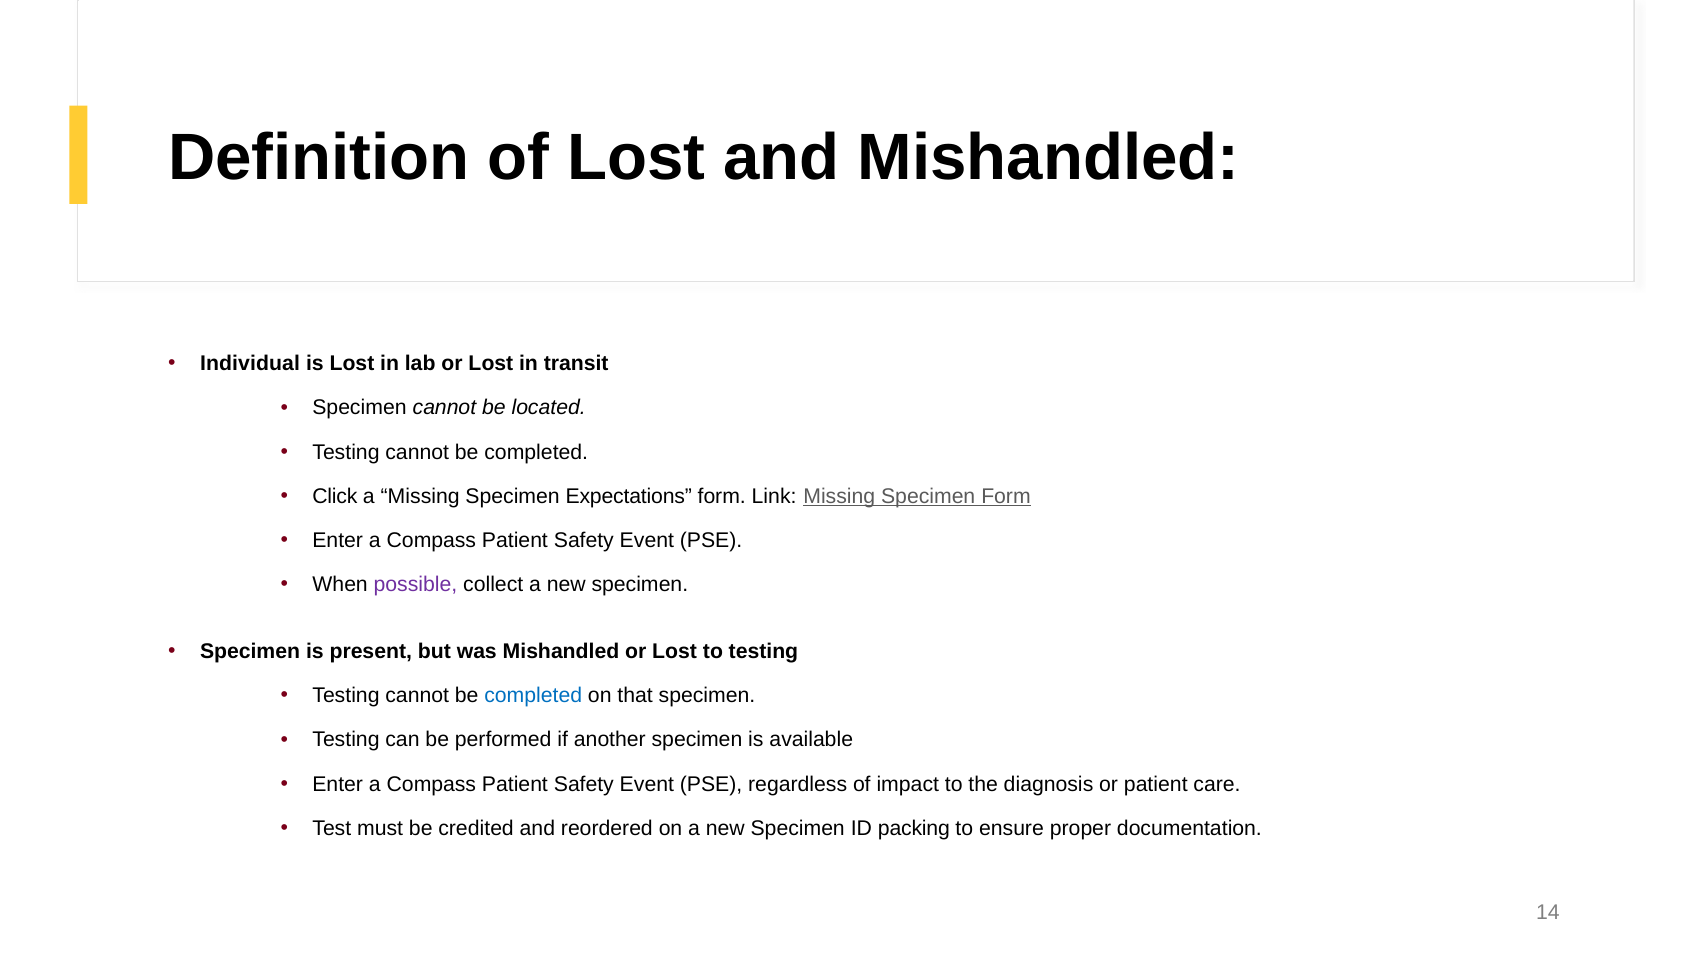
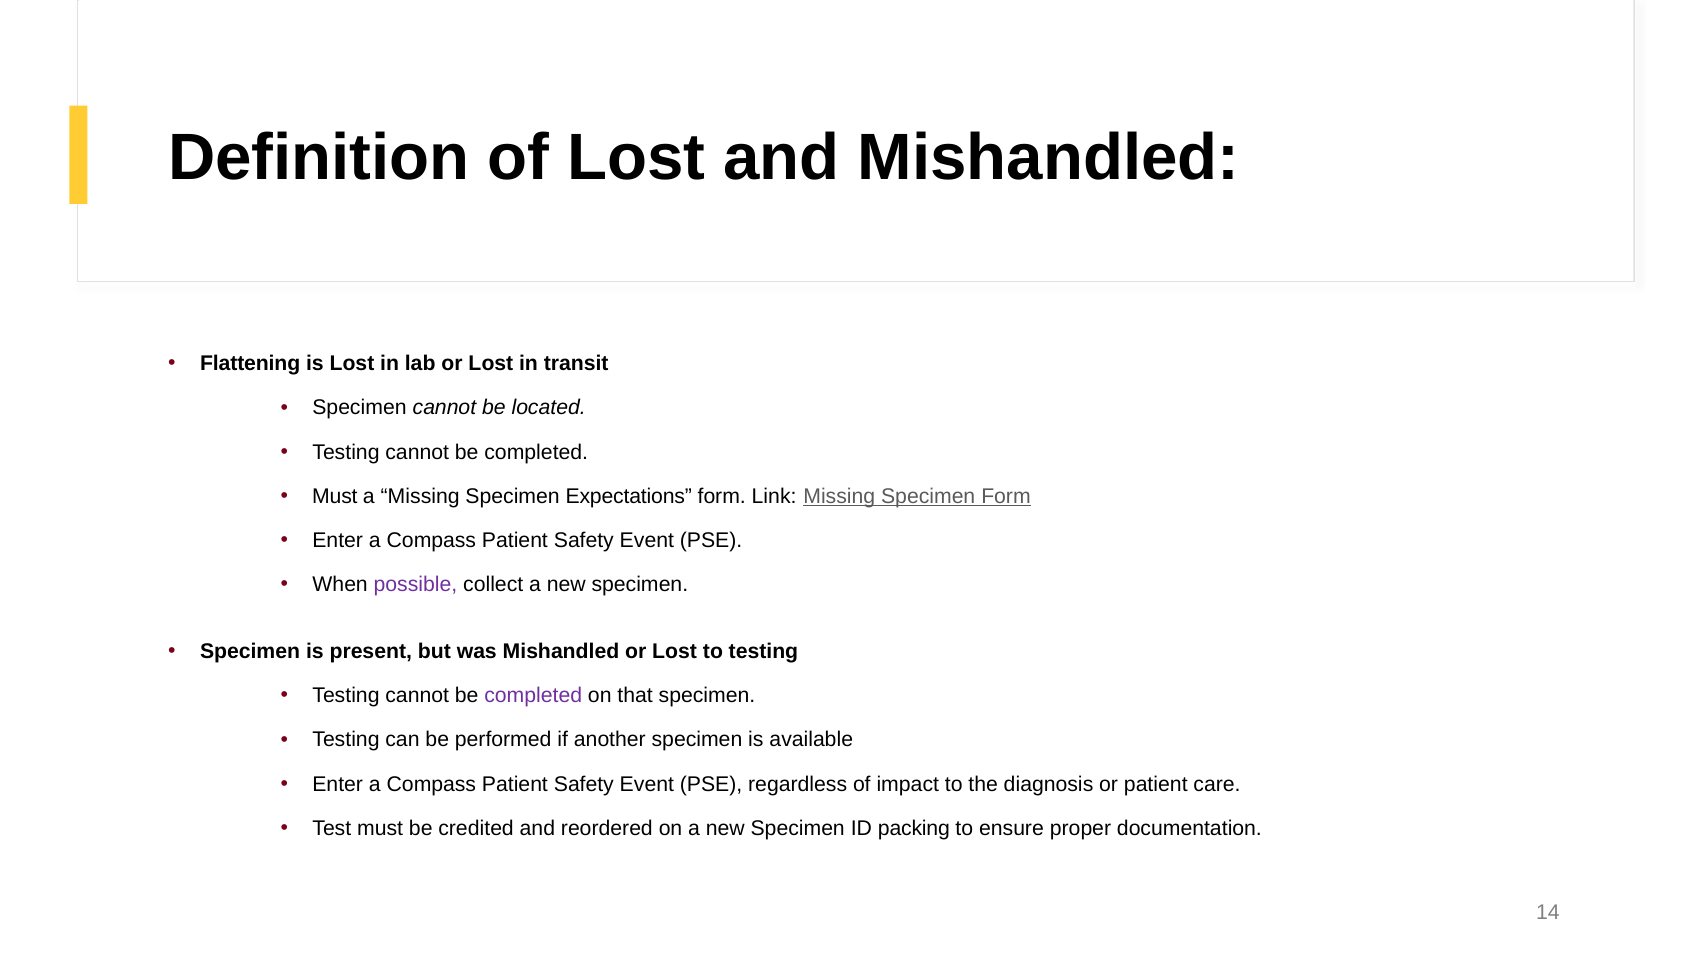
Individual: Individual -> Flattening (250, 364)
Click: Click -> Must (335, 496)
completed colour: blue -> purple (533, 696)
